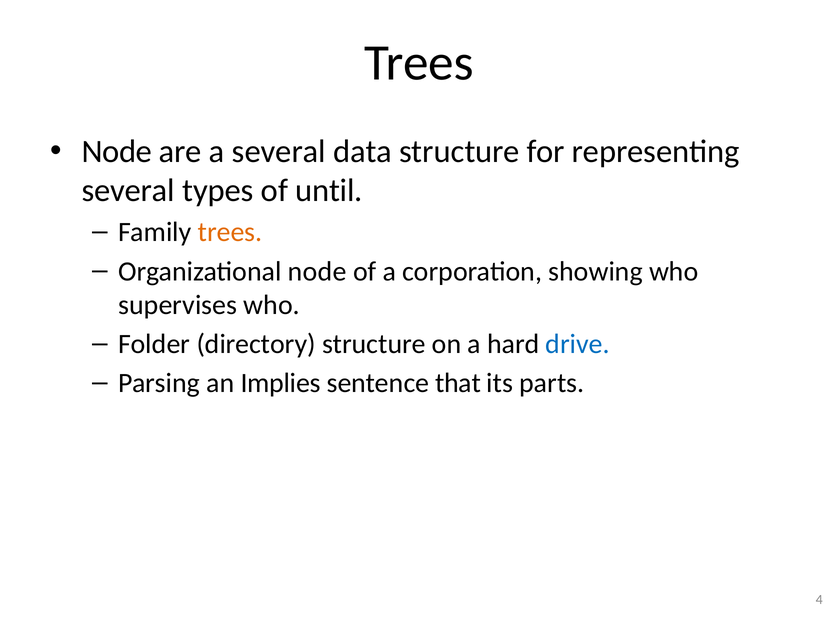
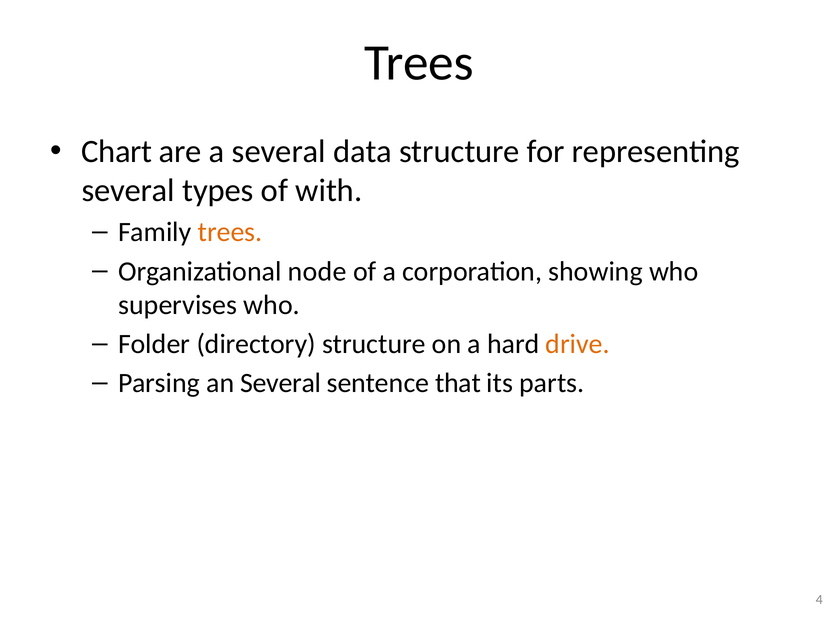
Node: Node -> Chart (117, 152)
until: until -> with (329, 191)
drive colour: blue -> orange (578, 344)
an Implies: Implies -> Several (281, 383)
